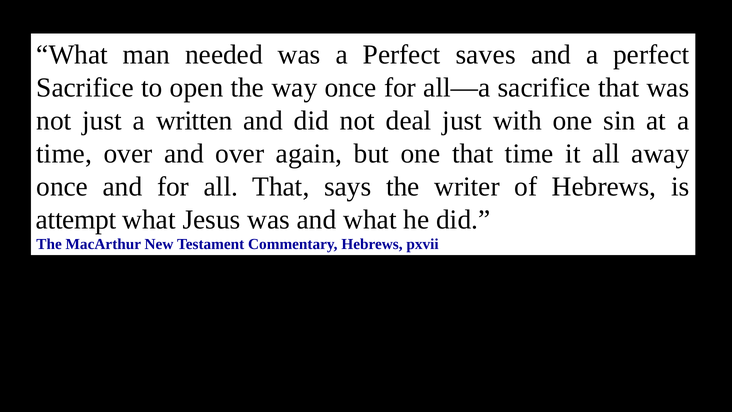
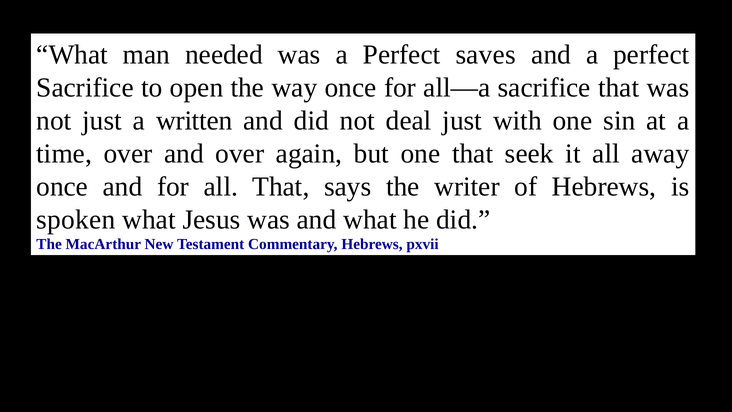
that time: time -> seek (529, 153)
attempt: attempt -> spoken (76, 219)
